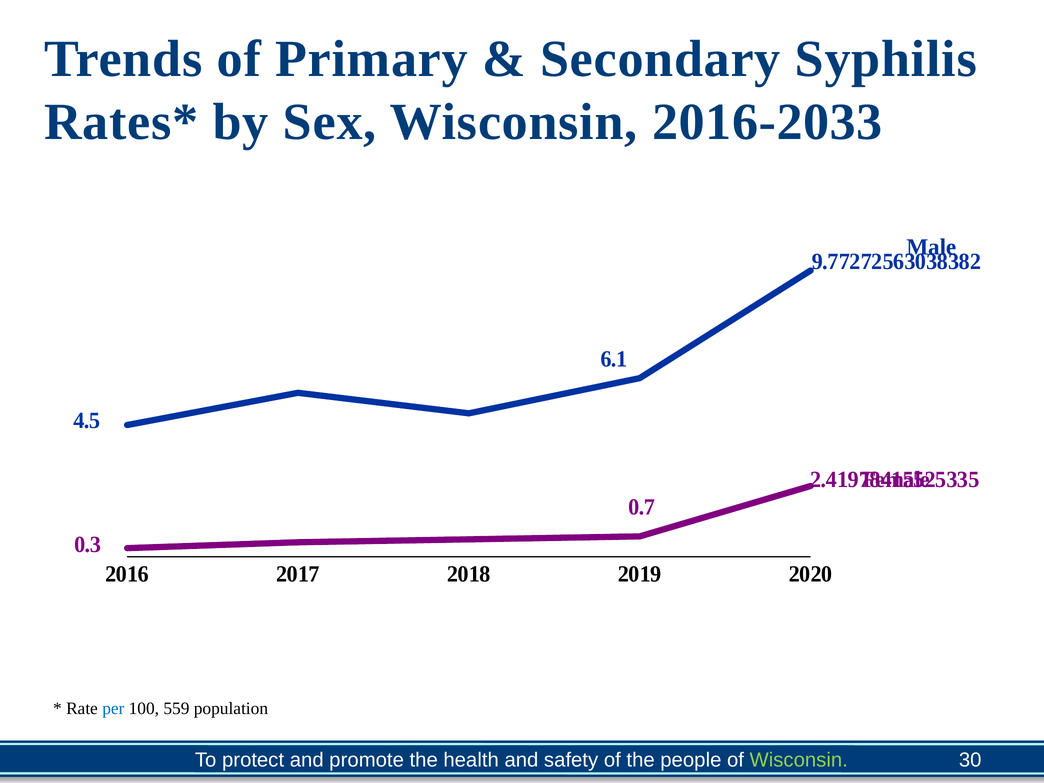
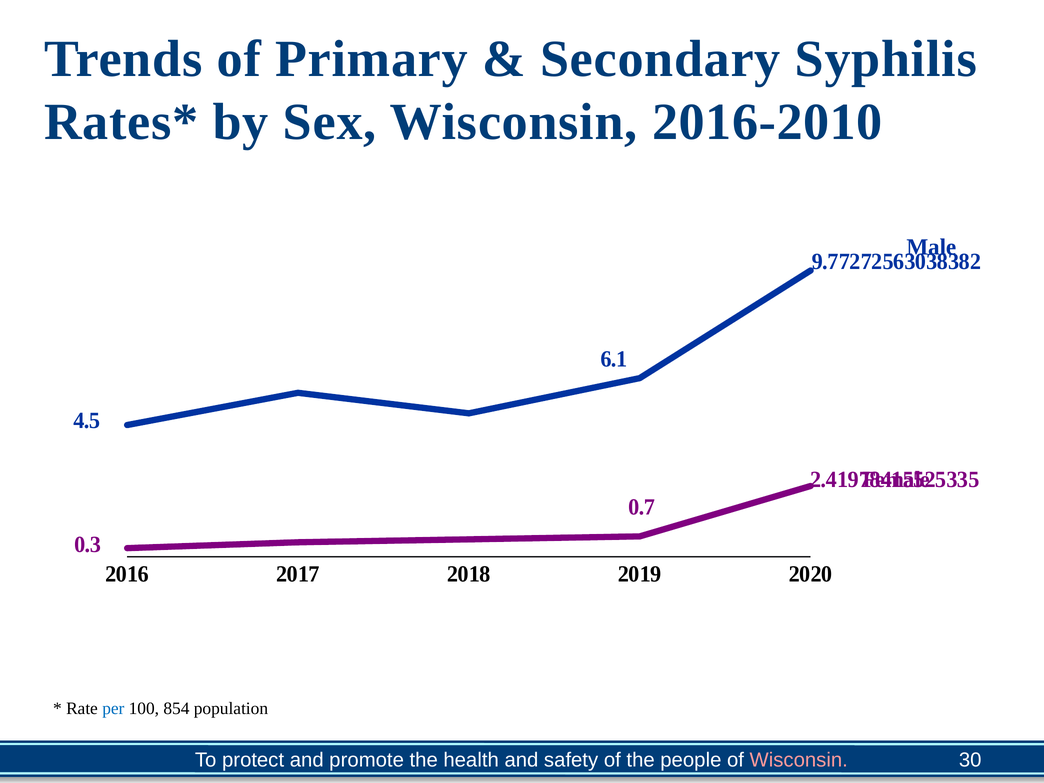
2016-2033: 2016-2033 -> 2016-2010 (767, 122)
559: 559 -> 854 (176, 709)
Wisconsin colour: light green -> pink (799, 760)
